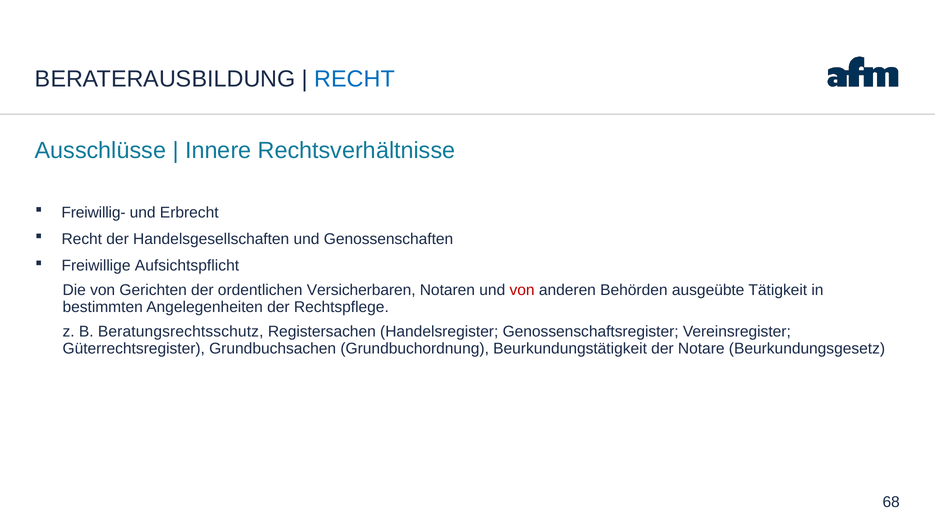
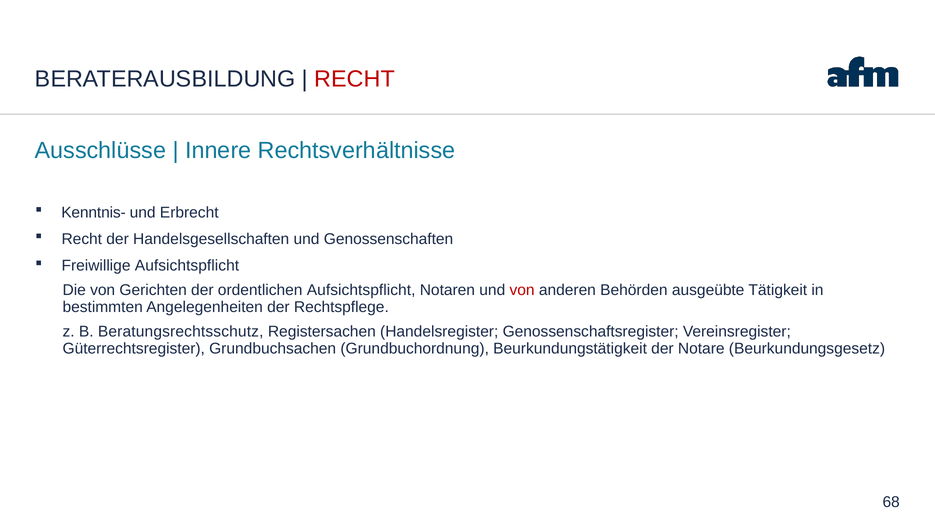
RECHT colour: blue -> red (355, 79)
Freiwillig-: Freiwillig- -> Kenntnis- (94, 213)
ordentlichen Versicherbaren: Versicherbaren -> Aufsichtspflicht (361, 290)
